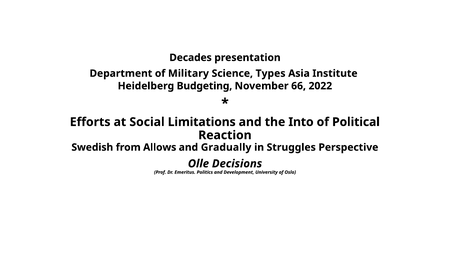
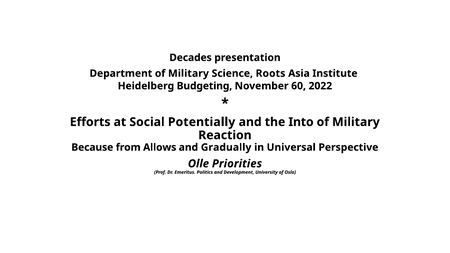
Types: Types -> Roots (271, 73)
66: 66 -> 60 (299, 86)
Limitations: Limitations -> Potentially (202, 122)
Political: Political -> Military (356, 122)
Swedish: Swedish -> Because (92, 147)
Struggles: Struggles -> Universal (291, 147)
Decisions: Decisions -> Priorities (237, 164)
